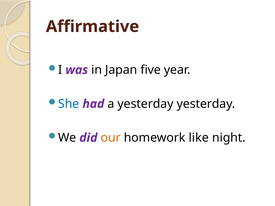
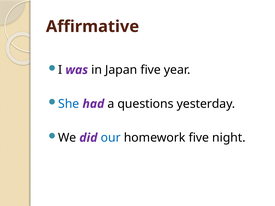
a yesterday: yesterday -> questions (146, 104)
our colour: orange -> blue (111, 138)
homework like: like -> five (199, 138)
